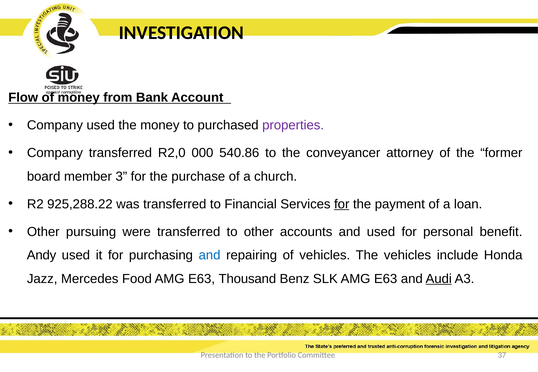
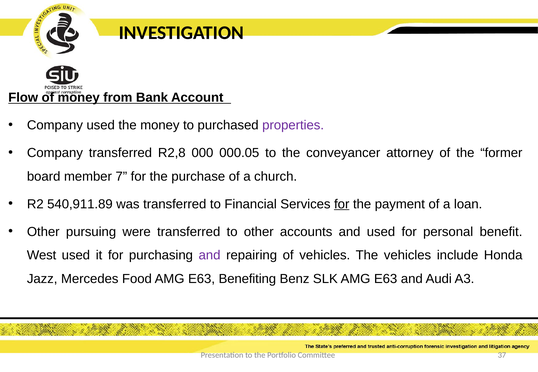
R2,0: R2,0 -> R2,8 (172, 153)
540.86: 540.86 -> 000.05 (239, 153)
3: 3 -> 7 (121, 177)
925,288.22: 925,288.22 -> 540,911.89 (80, 204)
Andy: Andy -> West (42, 256)
and colour: blue -> purple (210, 256)
Thousand: Thousand -> Benefiting (247, 279)
Audi underline: present -> none (439, 279)
